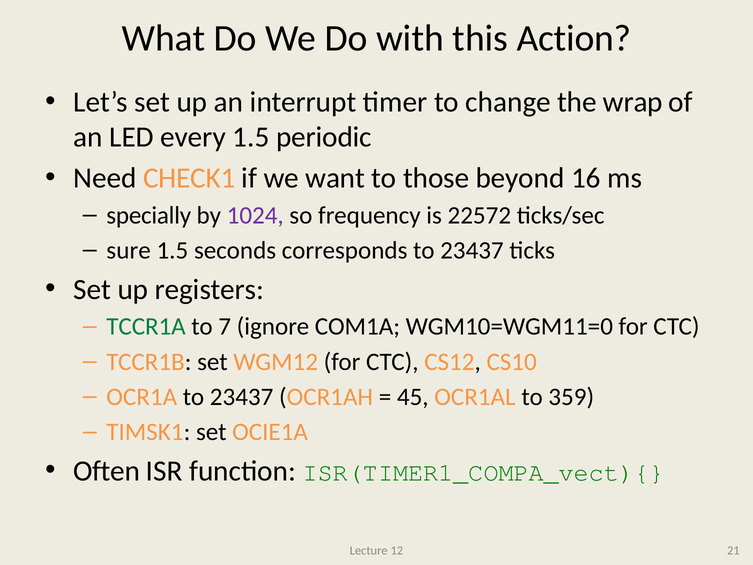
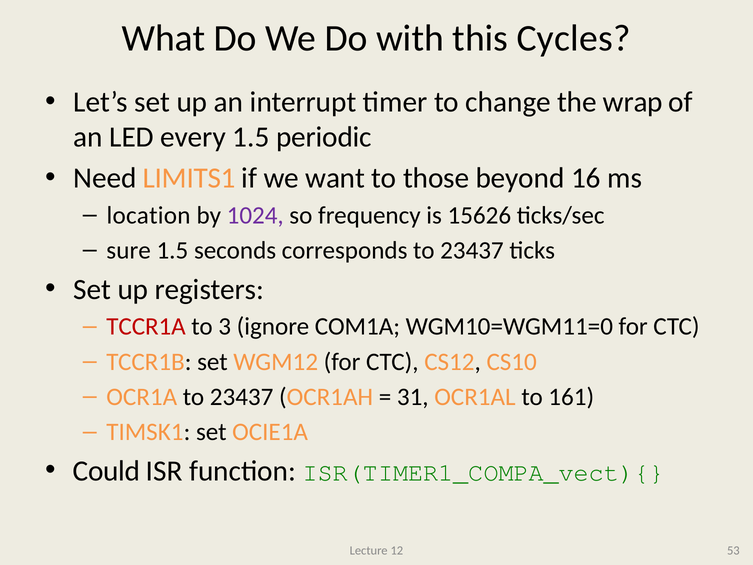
Action: Action -> Cycles (574, 38)
CHECK1: CHECK1 -> LIMITS1 (189, 178)
specially: specially -> location (148, 215)
22572: 22572 -> 15626 (479, 215)
TCCR1A colour: green -> red (146, 327)
7: 7 -> 3 (225, 327)
45: 45 -> 31 (413, 397)
359: 359 -> 161 (571, 397)
Often: Often -> Could (107, 471)
21: 21 -> 53 (733, 550)
